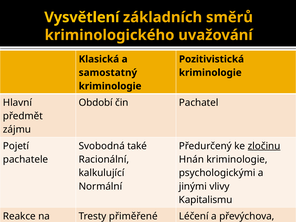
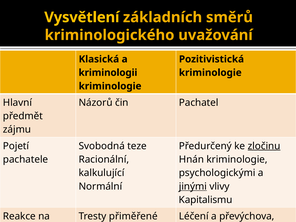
samostatný: samostatný -> kriminologii (108, 73)
Období: Období -> Názorů (96, 103)
také: také -> teze (137, 146)
jinými underline: none -> present (193, 186)
